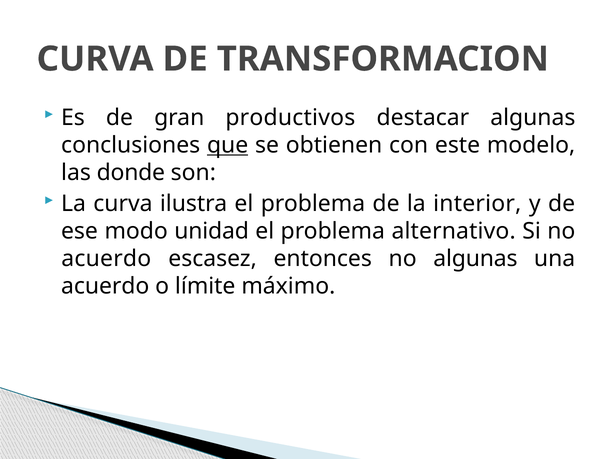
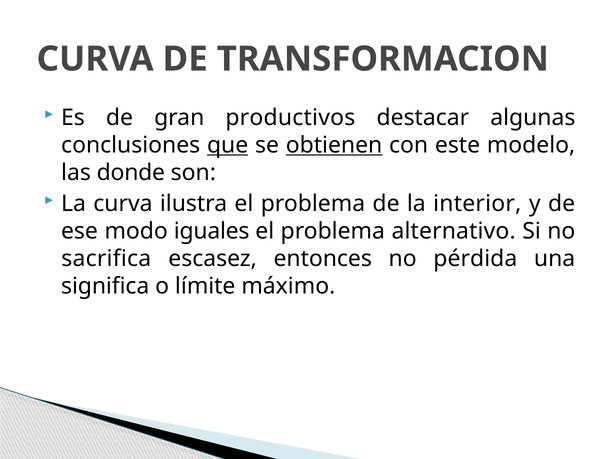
obtienen underline: none -> present (334, 145)
unidad: unidad -> iguales (212, 231)
acuerdo: acuerdo -> sacrifica (106, 259)
no algunas: algunas -> pérdida (475, 259)
acuerdo: acuerdo -> significa (105, 286)
